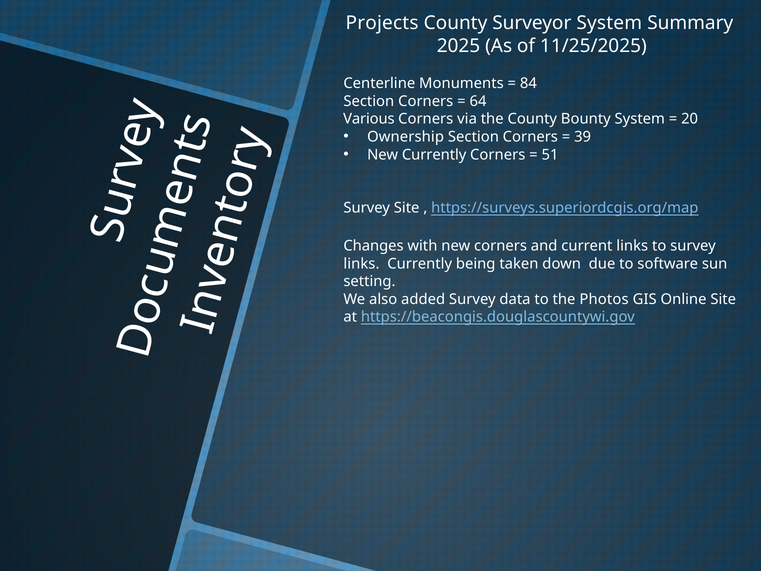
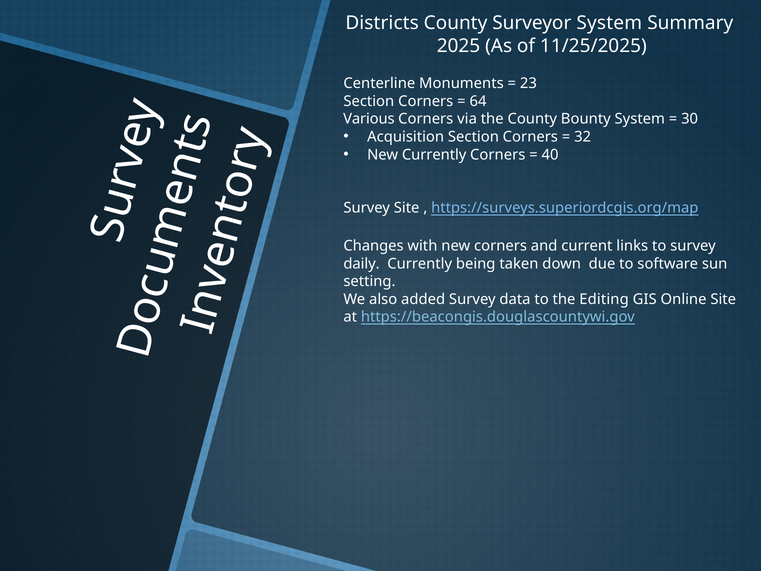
Projects: Projects -> Districts (382, 23)
84: 84 -> 23 (528, 83)
20: 20 -> 30 (690, 119)
Ownership: Ownership -> Acquisition (406, 137)
39: 39 -> 32 (583, 137)
51: 51 -> 40 (550, 155)
links: links -> daily (362, 264)
Photos: Photos -> Editing (604, 299)
